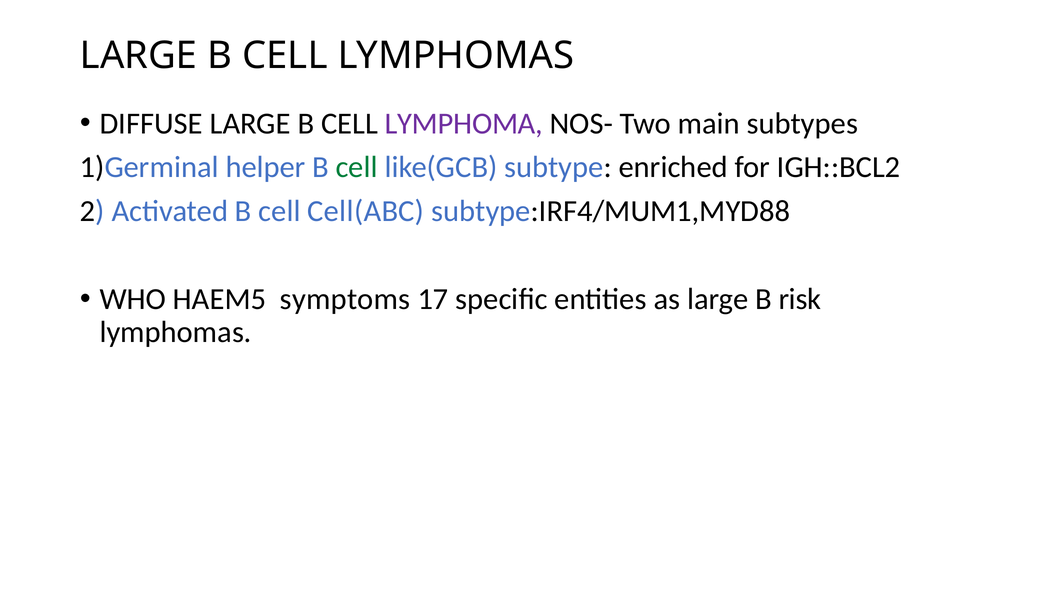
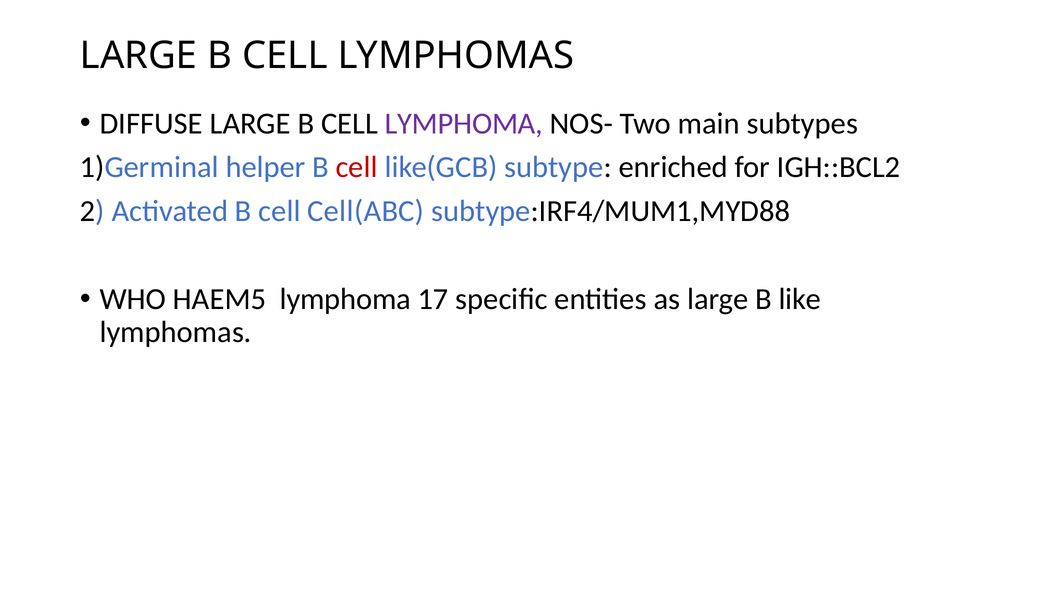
cell colour: green -> red (357, 167)
HAEM5 symptoms: symptoms -> lymphoma (345, 299)
risk: risk -> like (800, 299)
